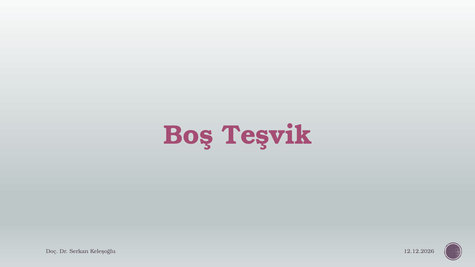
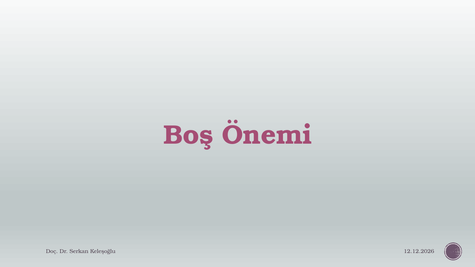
Teşvik: Teşvik -> Önemi (267, 135)
